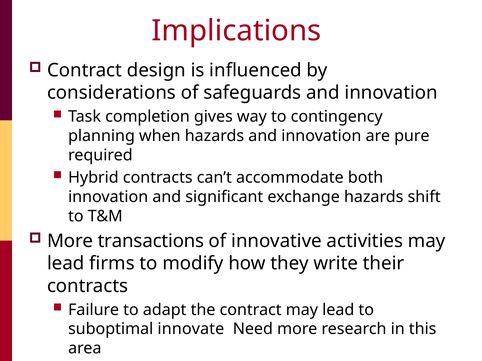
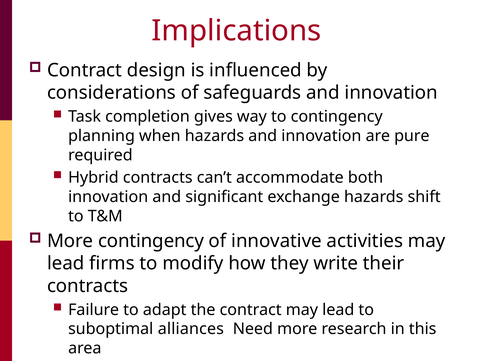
More transactions: transactions -> contingency (151, 241)
innovate: innovate -> alliances (191, 329)
